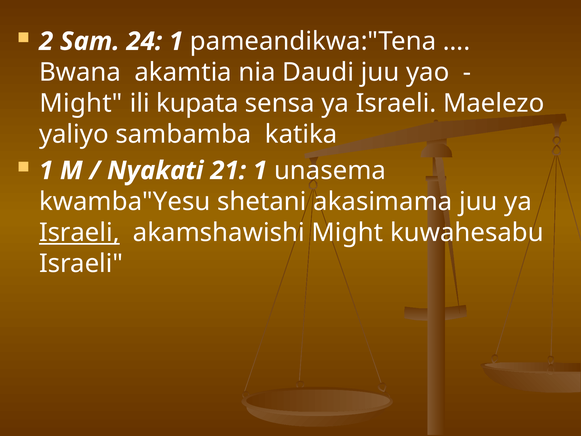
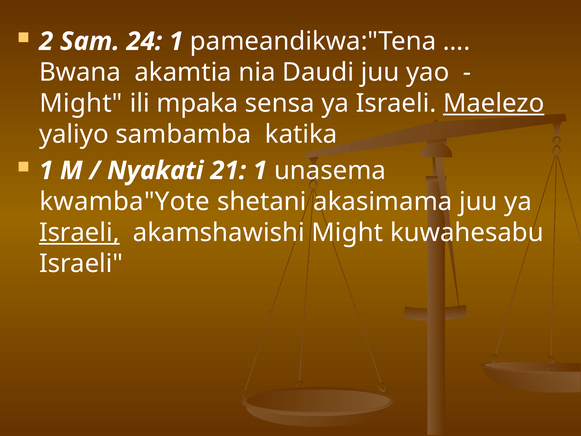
kupata: kupata -> mpaka (197, 103)
Maelezo underline: none -> present (494, 103)
kwamba"Yesu: kwamba"Yesu -> kwamba"Yote (125, 202)
